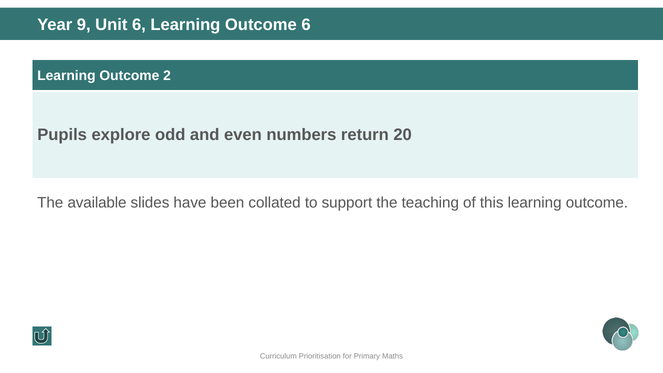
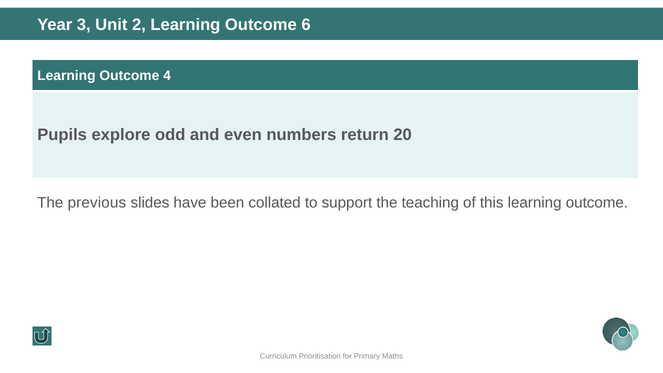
9: 9 -> 3 (84, 25)
Unit 6: 6 -> 2 (139, 25)
2: 2 -> 4 (167, 76)
available: available -> previous (97, 203)
